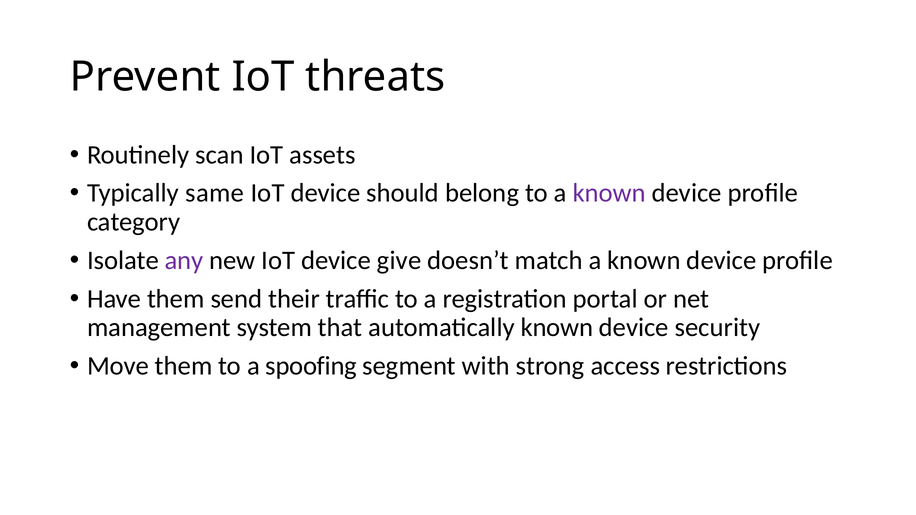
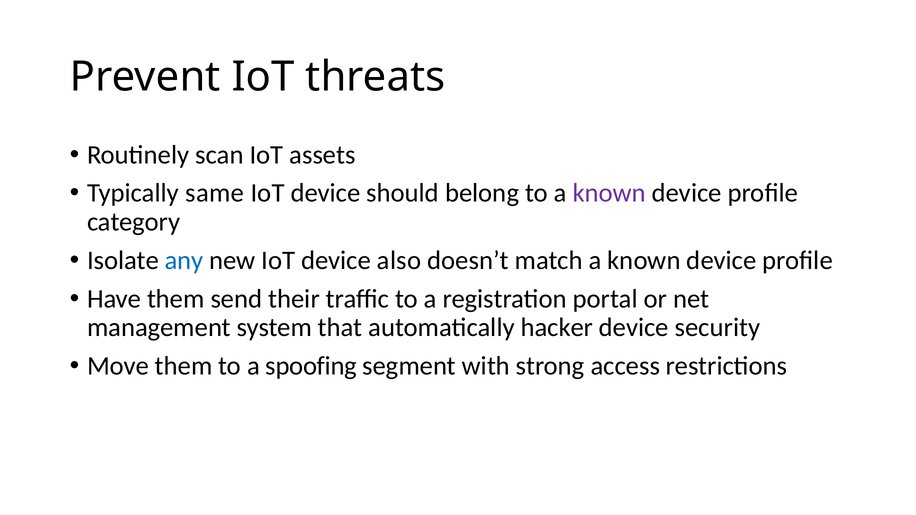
any colour: purple -> blue (184, 261)
give: give -> also (399, 261)
automatically known: known -> hacker (557, 328)
